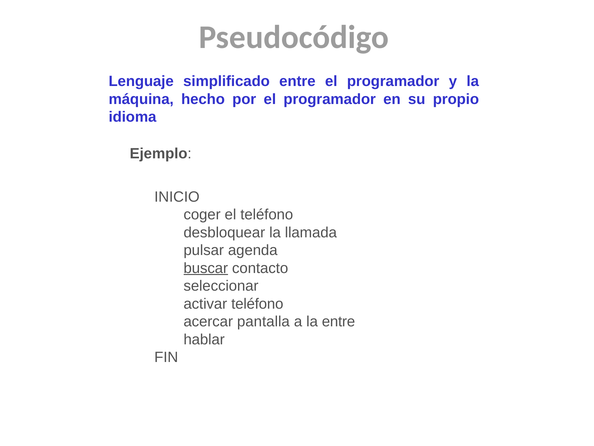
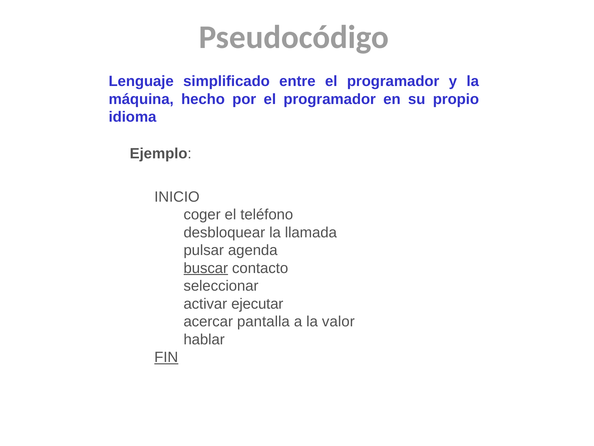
activar teléfono: teléfono -> ejecutar (257, 304)
la entre: entre -> valor (338, 321)
FIN underline: none -> present (166, 357)
